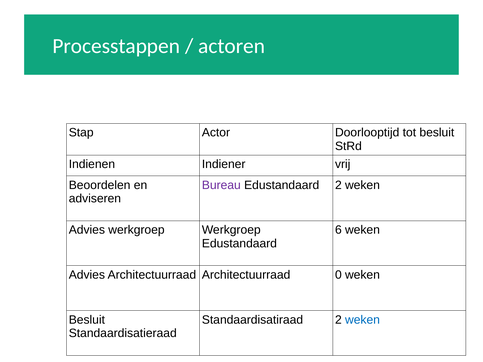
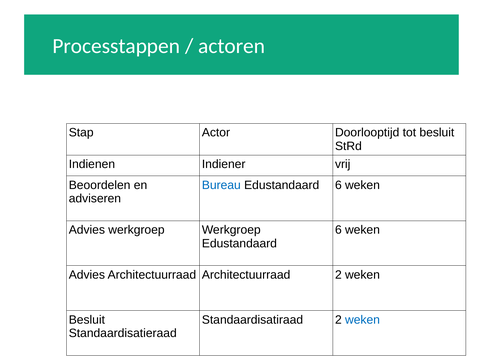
Bureau colour: purple -> blue (221, 185)
2: 2 -> 6 (338, 185)
Architectuurraad 0: 0 -> 2 (338, 275)
